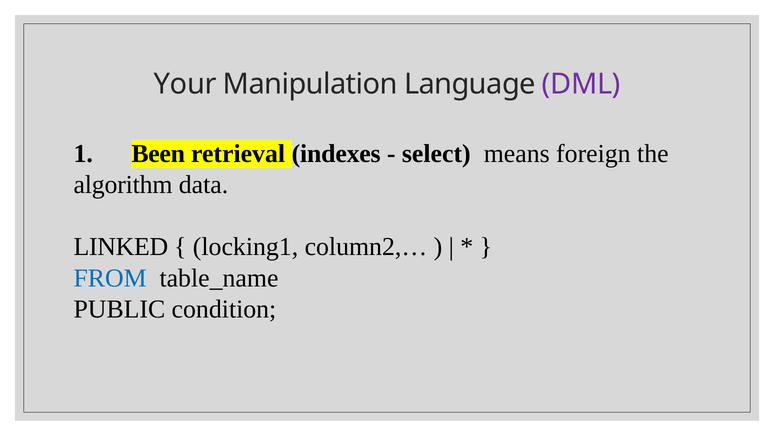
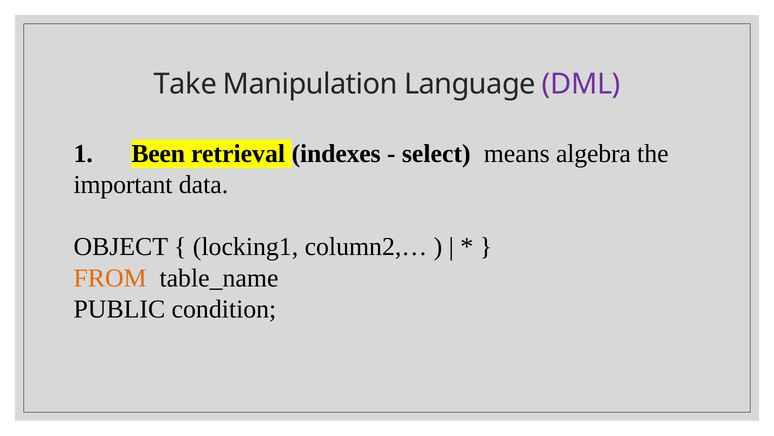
Your: Your -> Take (185, 84)
foreign: foreign -> algebra (593, 154)
algorithm: algorithm -> important (123, 185)
LINKED: LINKED -> OBJECT (121, 247)
FROM colour: blue -> orange (110, 278)
